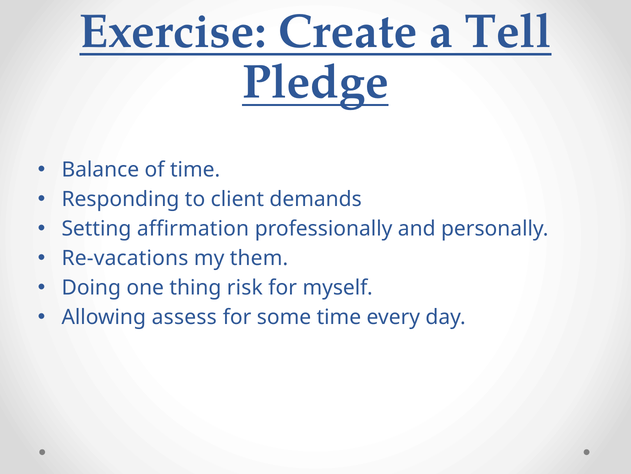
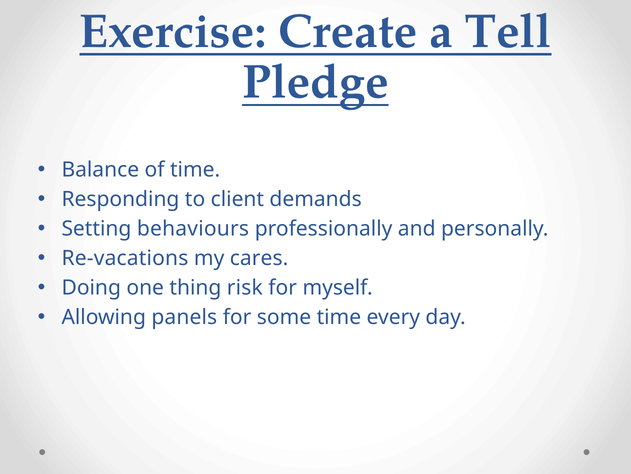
affirmation: affirmation -> behaviours (193, 229)
them: them -> cares (259, 258)
assess: assess -> panels (184, 317)
